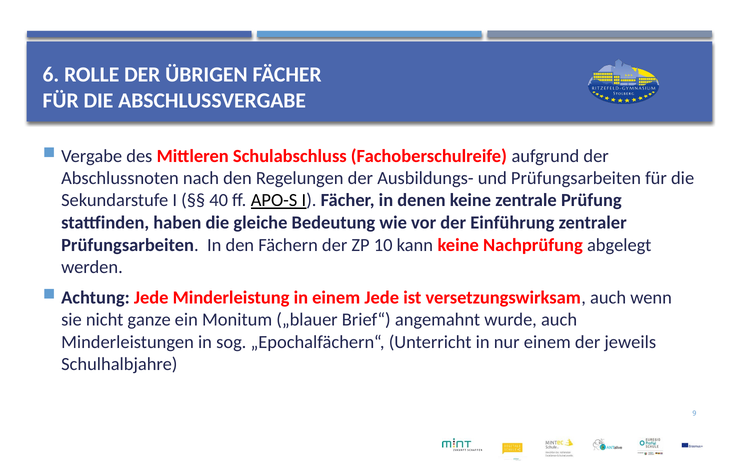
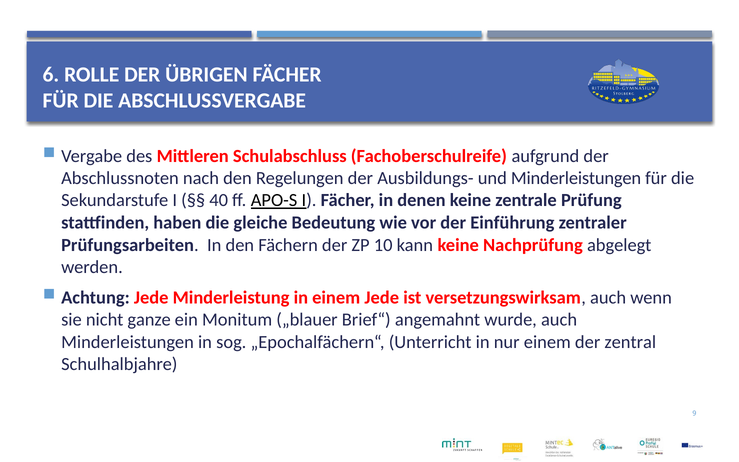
und Prüfungsarbeiten: Prüfungsarbeiten -> Minderleistungen (576, 178)
jeweils: jeweils -> zentral (630, 342)
